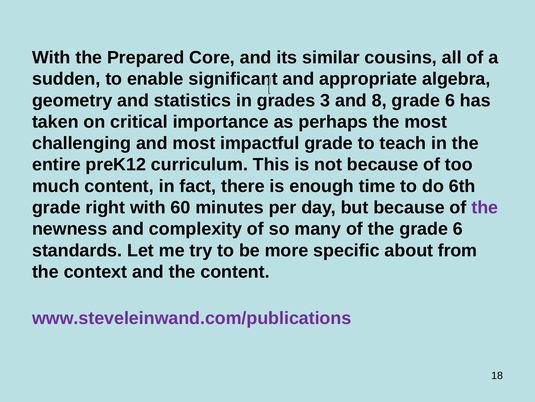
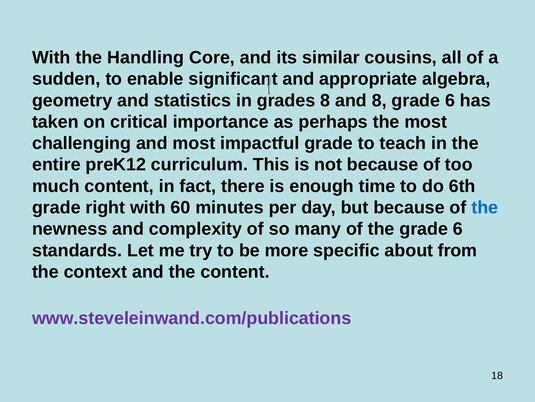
Prepared: Prepared -> Handling (146, 57)
grades 3: 3 -> 8 (325, 100)
the colour: purple -> blue (485, 207)
